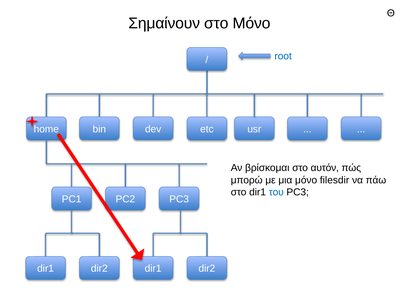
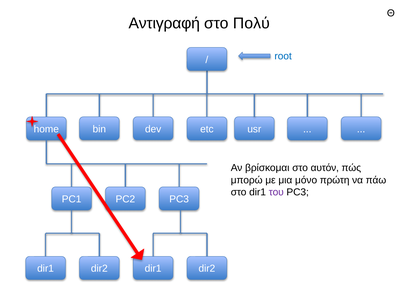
Σημαίνουν: Σημαίνουν -> Αντιγραφή (164, 23)
στο Μόνο: Μόνο -> Πολύ (251, 23)
filesdir: filesdir -> πρώτη (335, 180)
του colour: blue -> purple (276, 192)
